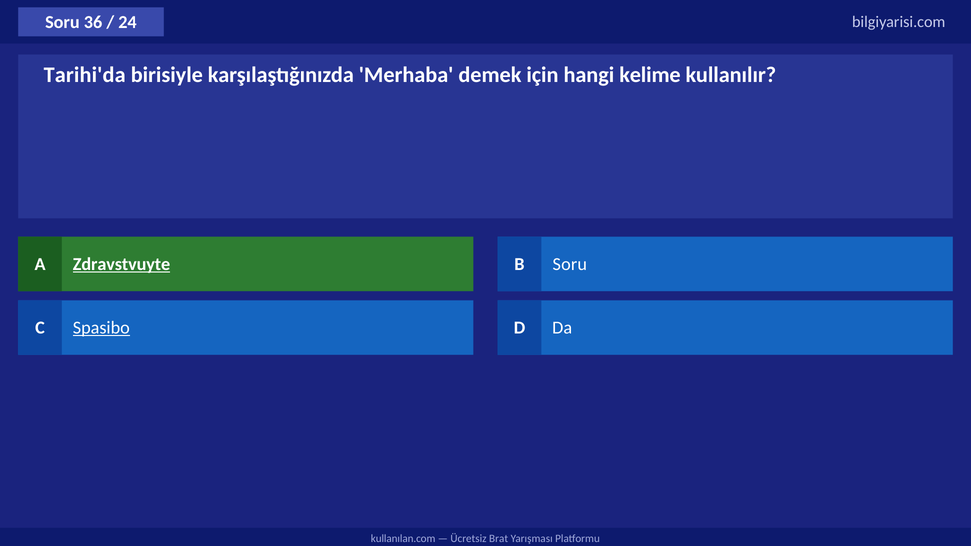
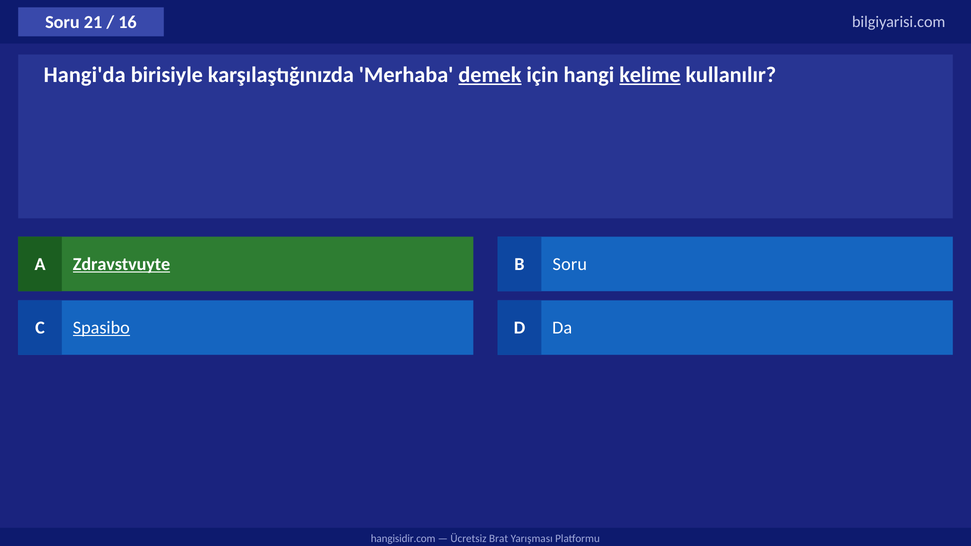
36: 36 -> 21 (93, 22)
24: 24 -> 16 (127, 22)
Tarihi'da: Tarihi'da -> Hangi'da (85, 75)
demek underline: none -> present (490, 75)
kelime underline: none -> present (650, 75)
kullanılan.com: kullanılan.com -> hangisidir.com (403, 539)
